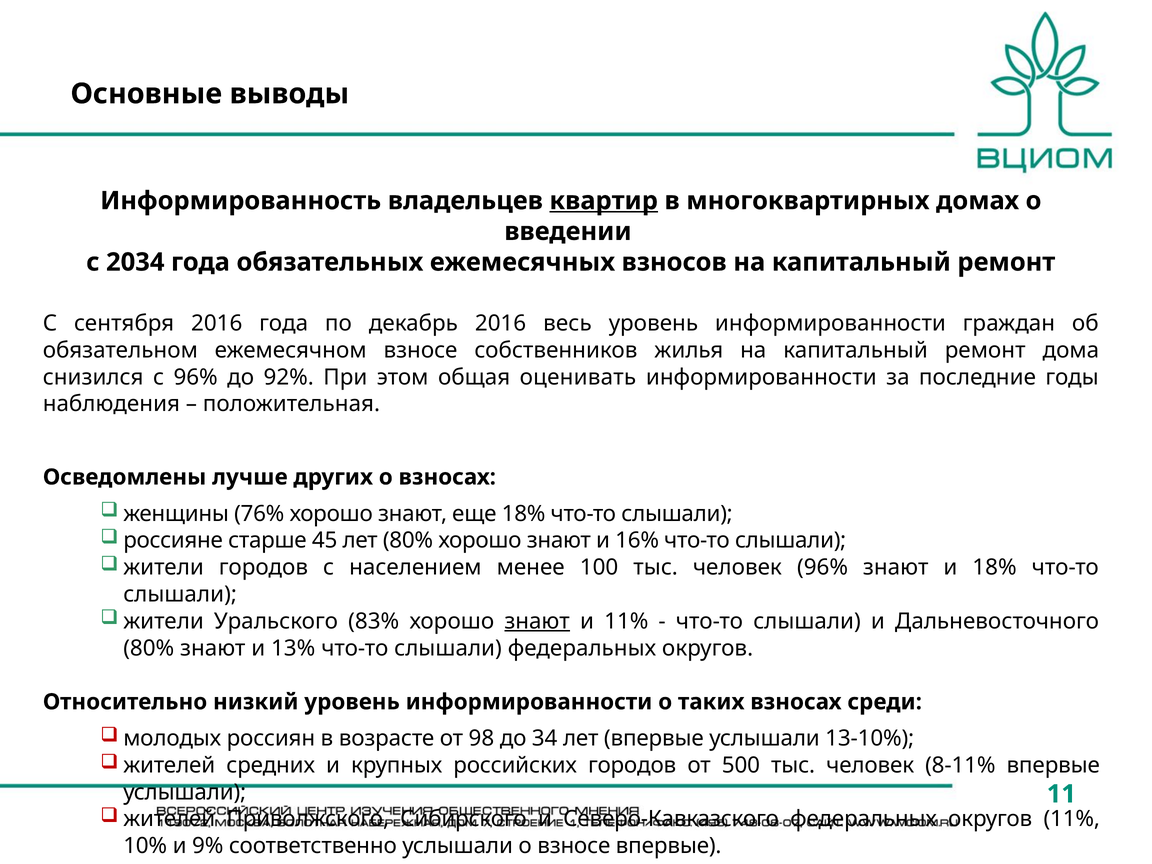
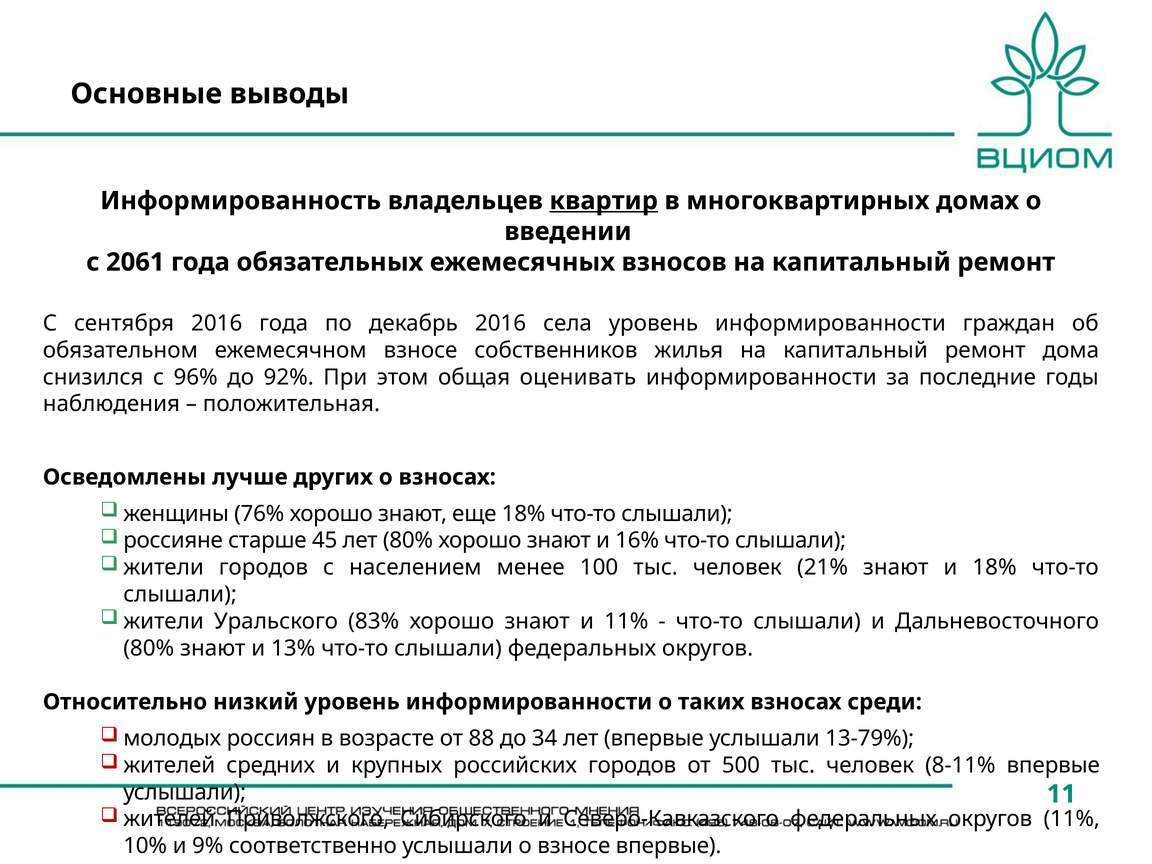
2034: 2034 -> 2061 (135, 262)
весь: весь -> села (568, 323)
человек 96%: 96% -> 21% (823, 567)
знают underline: present -> none (537, 621)
98: 98 -> 88 (481, 738)
13-10%: 13-10% -> 13-79% (870, 738)
